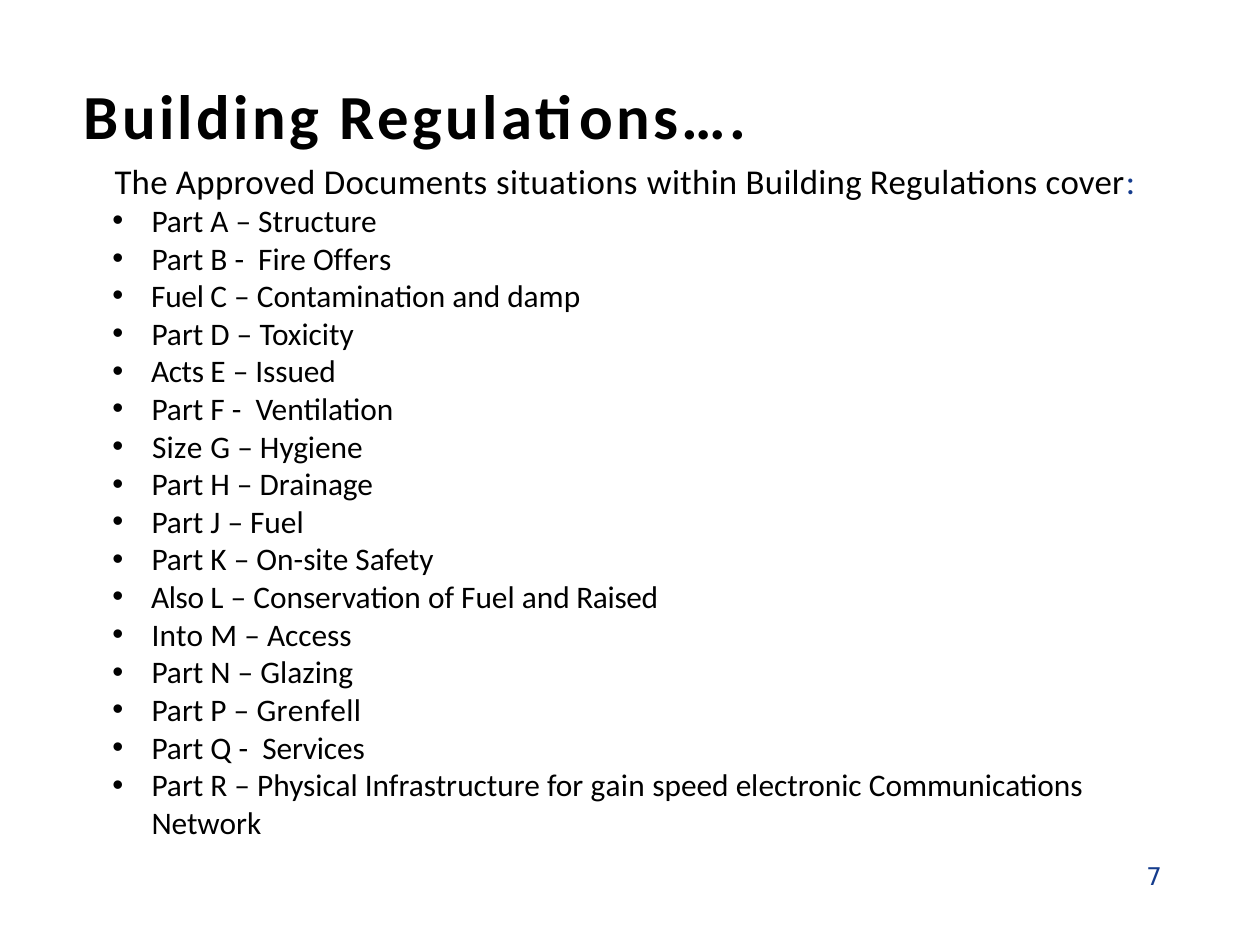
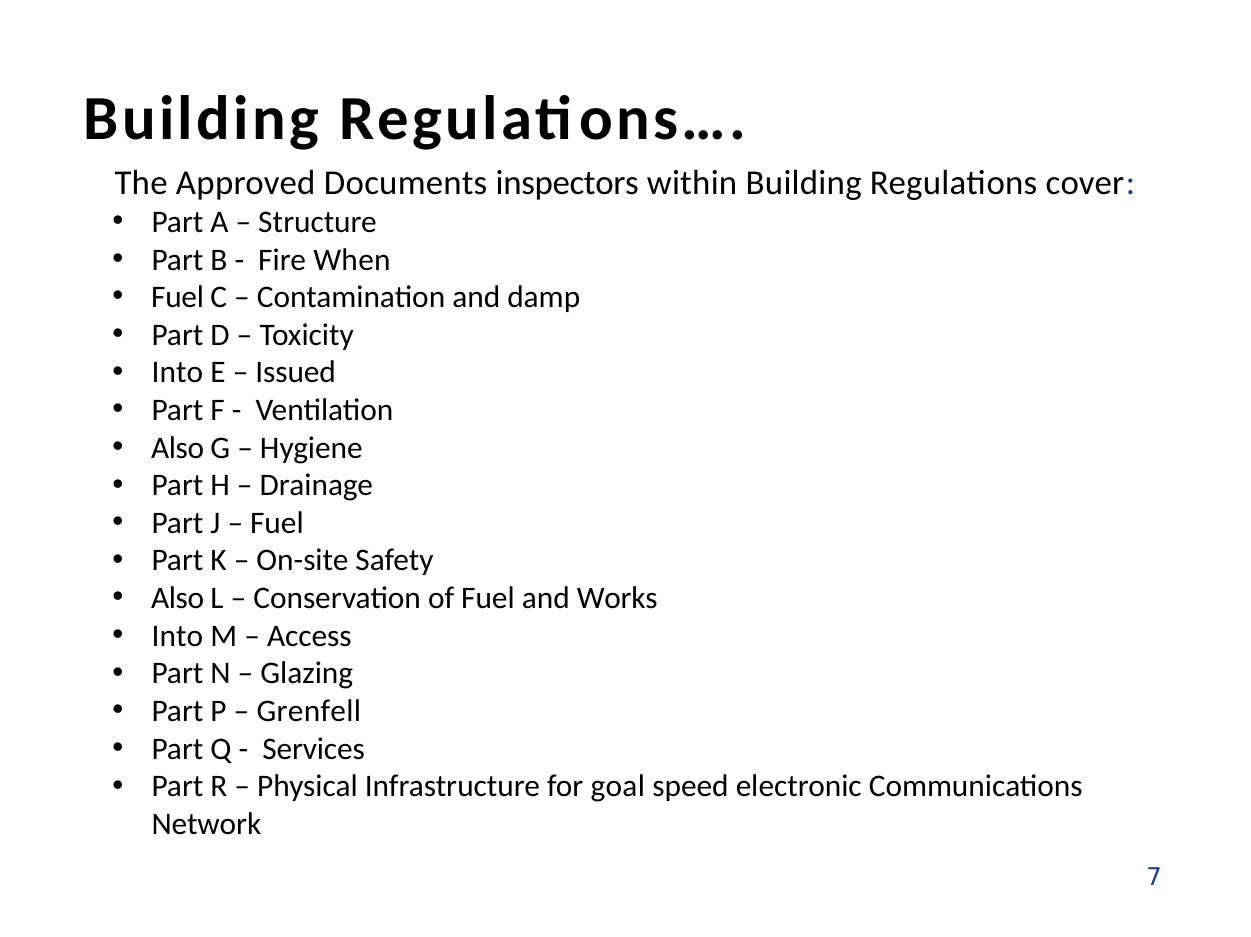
situations: situations -> inspectors (567, 183)
Offers: Offers -> When (352, 260)
Acts: Acts -> Into (177, 373)
Size: Size -> Also (178, 448)
Raised: Raised -> Works (617, 598)
gain: gain -> goal (618, 787)
